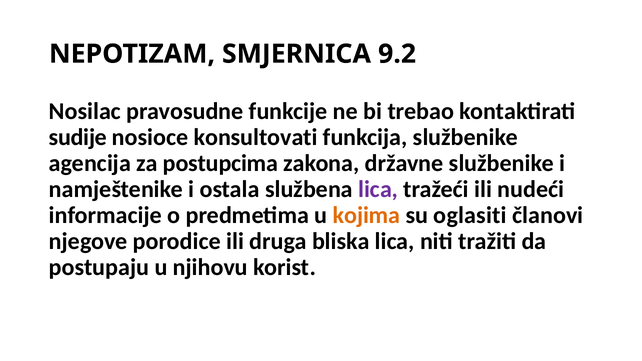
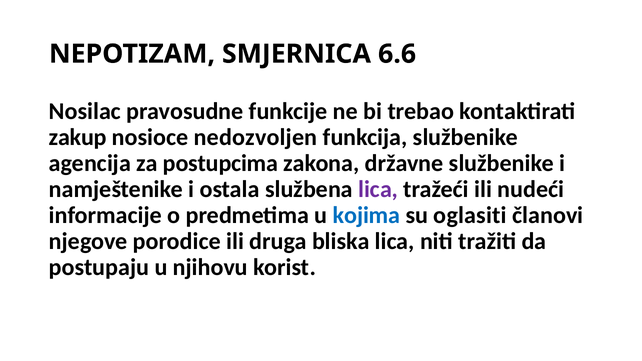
9.2: 9.2 -> 6.6 (397, 54)
sudije: sudije -> zakup (78, 137)
konsultovati: konsultovati -> nedozvoljen (256, 137)
kojima colour: orange -> blue (366, 215)
